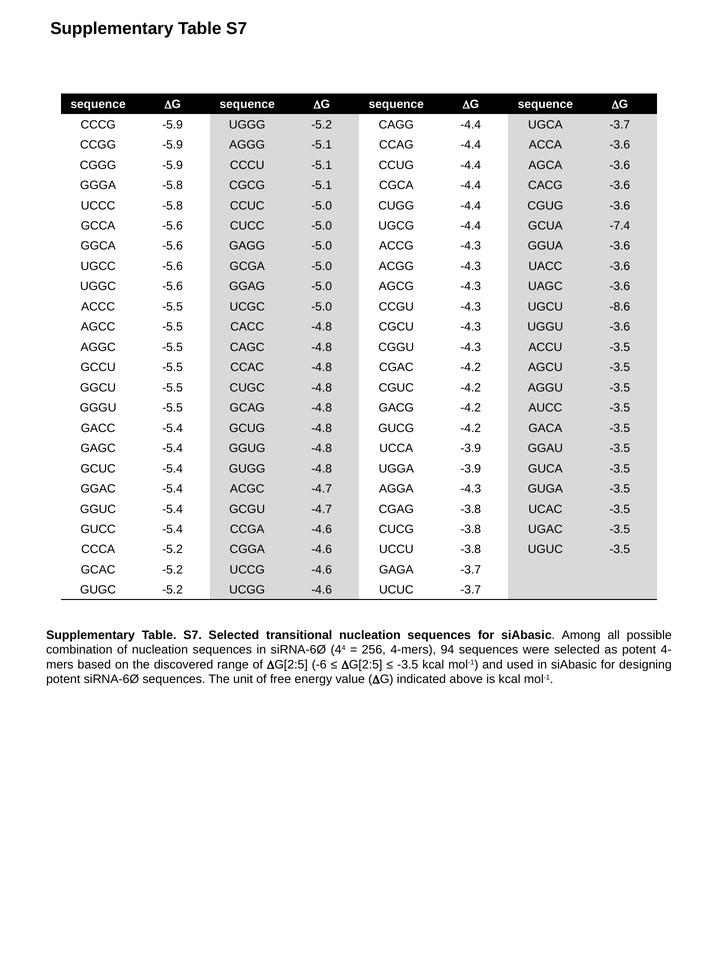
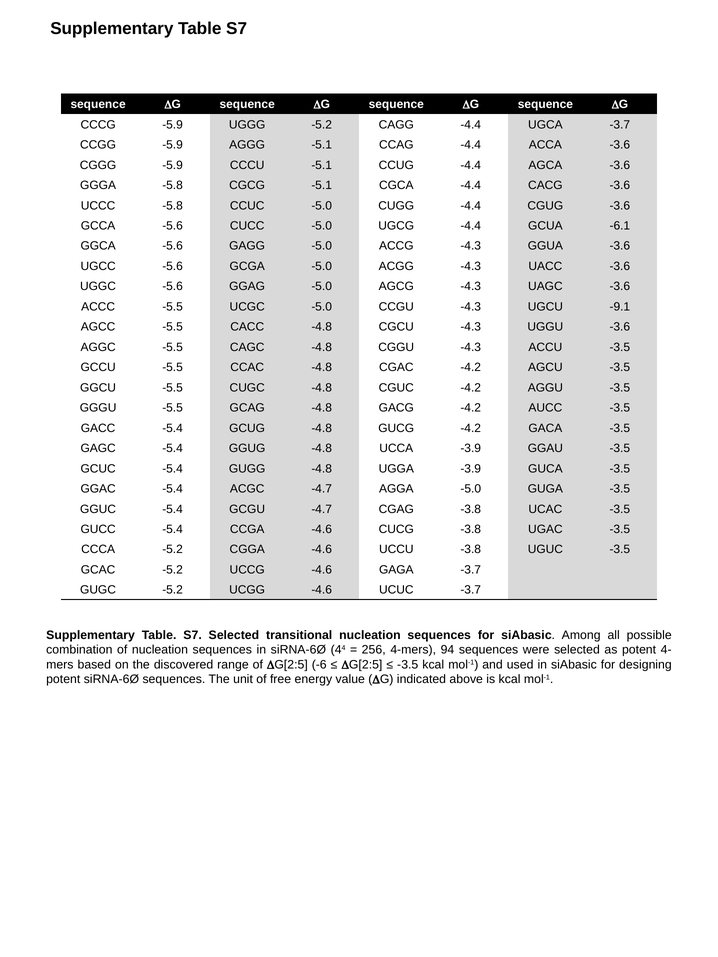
-7.4: -7.4 -> -6.1 (620, 226)
-8.6: -8.6 -> -9.1 (620, 307)
AGGA -4.3: -4.3 -> -5.0 (471, 489)
